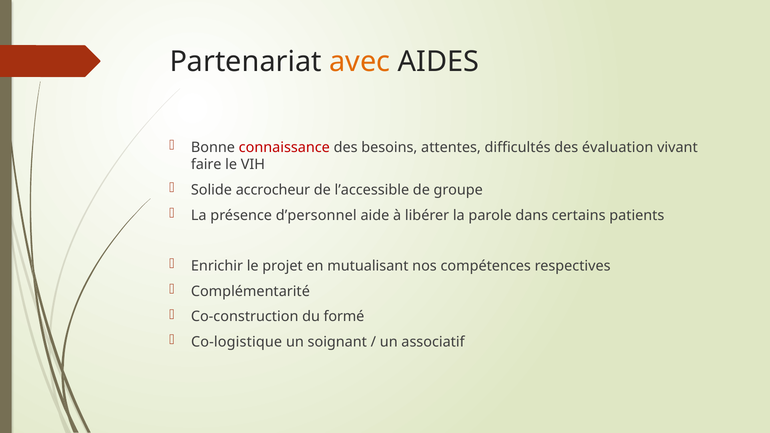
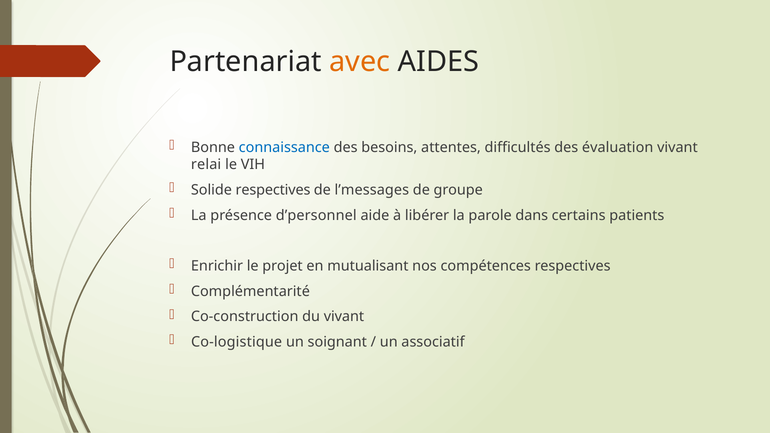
connaissance colour: red -> blue (284, 147)
faire: faire -> relai (206, 165)
Solide accrocheur: accrocheur -> respectives (273, 190)
l’accessible: l’accessible -> l’messages (372, 190)
du formé: formé -> vivant (344, 317)
